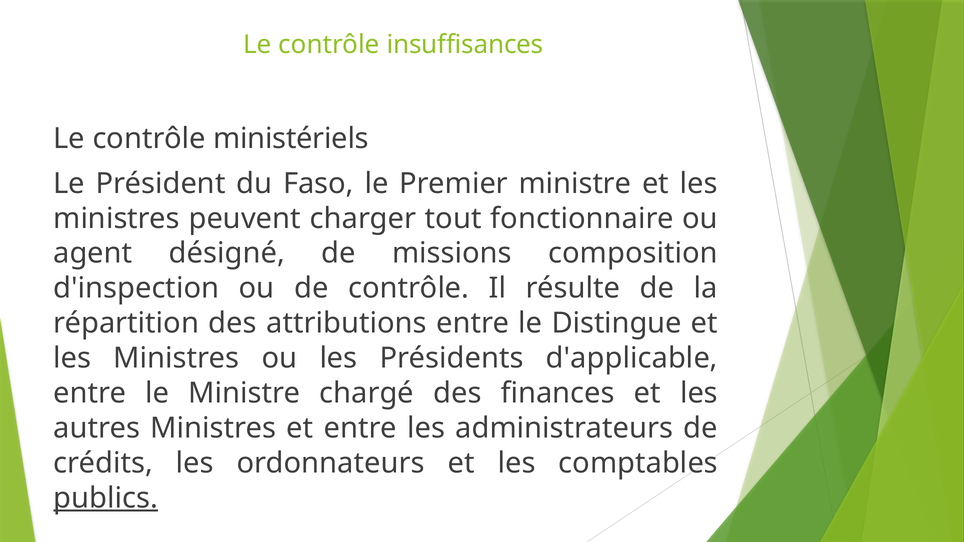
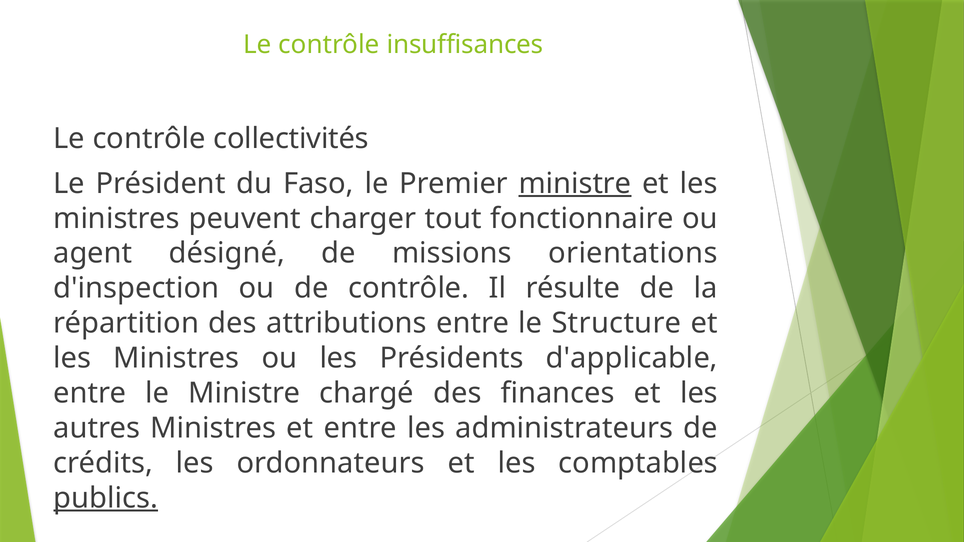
ministériels: ministériels -> collectivités (291, 139)
ministre underline: none -> present (575, 184)
composition: composition -> orientations (633, 253)
Distingue: Distingue -> Structure (617, 323)
